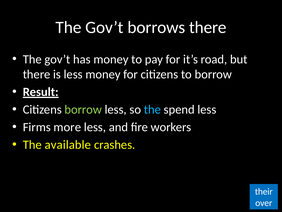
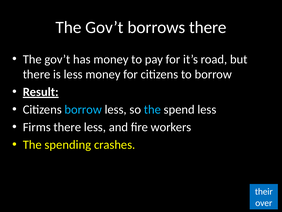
borrow colour: light green -> light blue (83, 109)
Firms more: more -> there (67, 127)
available: available -> spending (68, 144)
